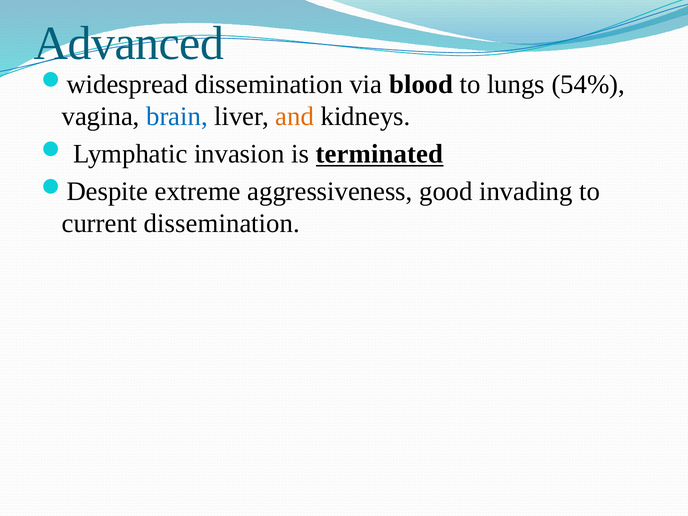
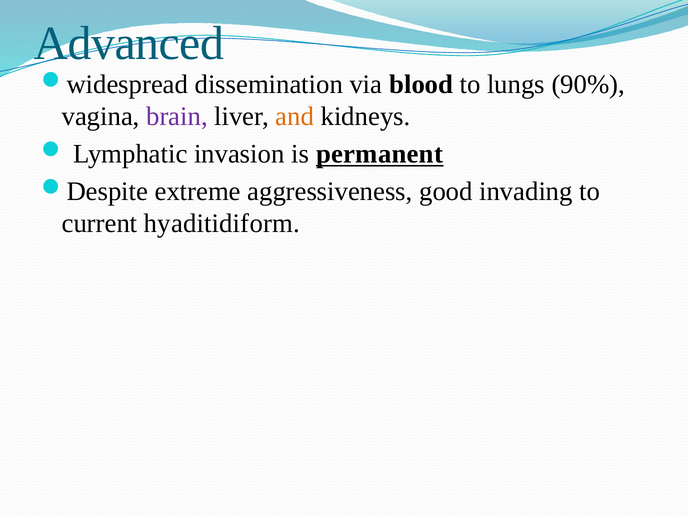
54%: 54% -> 90% (588, 84)
brain colour: blue -> purple (177, 116)
terminated: terminated -> permanent (380, 154)
current dissemination: dissemination -> hyaditidiform (222, 224)
